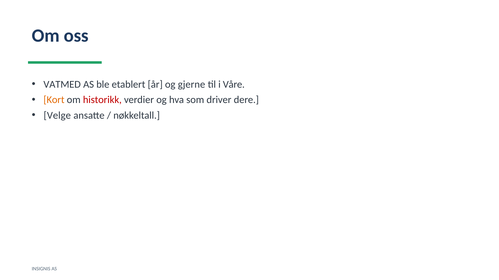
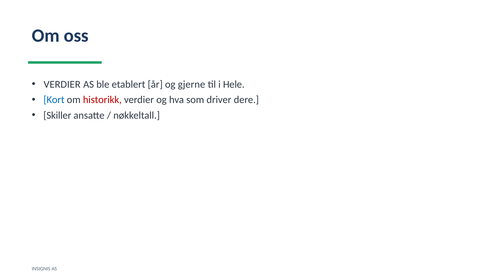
VATMED: VATMED -> VERDIER (62, 85)
Våre: Våre -> Hele (234, 85)
Kort colour: orange -> blue (54, 100)
Velge: Velge -> Skiller (57, 116)
